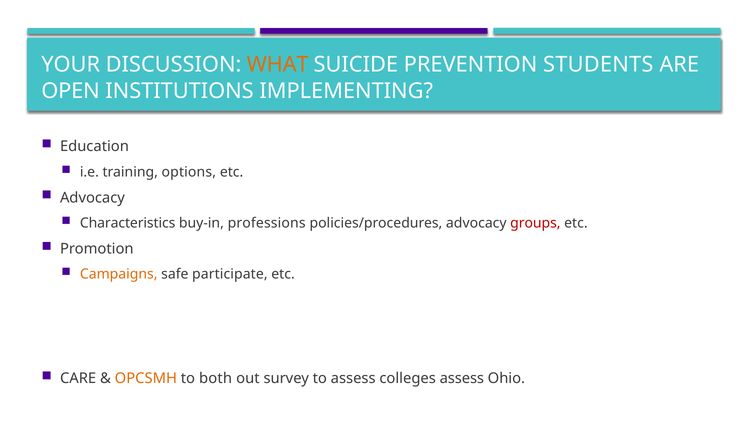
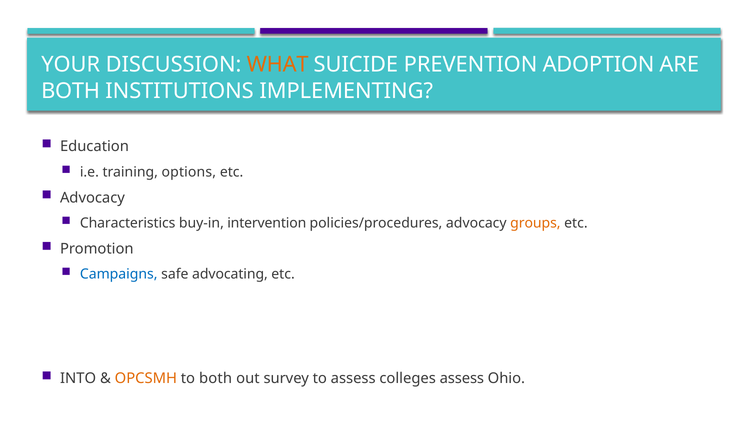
STUDENTS: STUDENTS -> ADOPTION (599, 65)
OPEN: OPEN -> BOTH (71, 91)
professions: professions -> intervention (267, 223)
groups colour: red -> orange (535, 223)
Campaigns colour: orange -> blue (119, 274)
participate: participate -> advocating (230, 274)
CARE: CARE -> INTO (78, 378)
